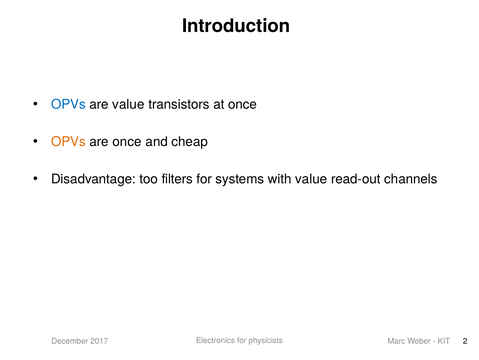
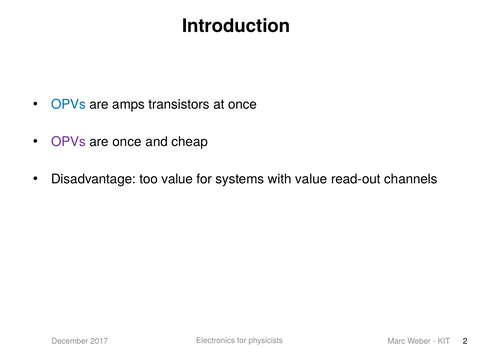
are value: value -> amps (129, 104)
OPVs colour: orange -> purple (68, 141)
too filters: filters -> value (177, 179)
